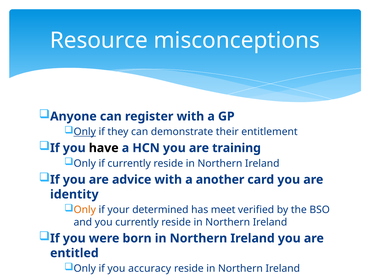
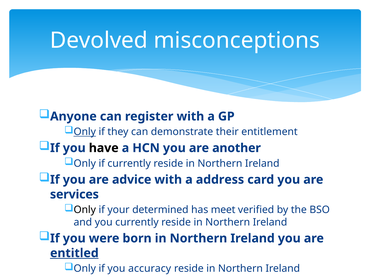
Resource: Resource -> Devolved (99, 41)
training: training -> another (237, 148)
another: another -> address (220, 180)
identity: identity -> services (74, 195)
Only colour: orange -> black (85, 210)
entitled underline: none -> present (74, 254)
